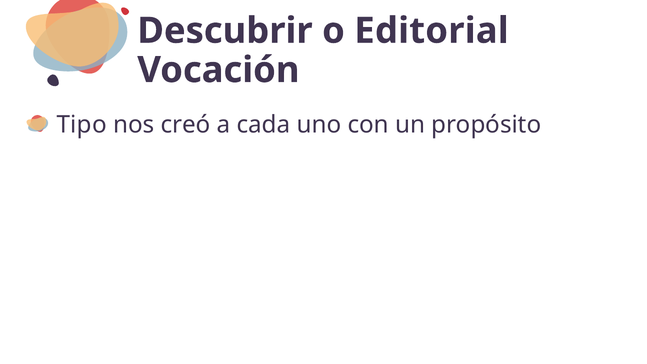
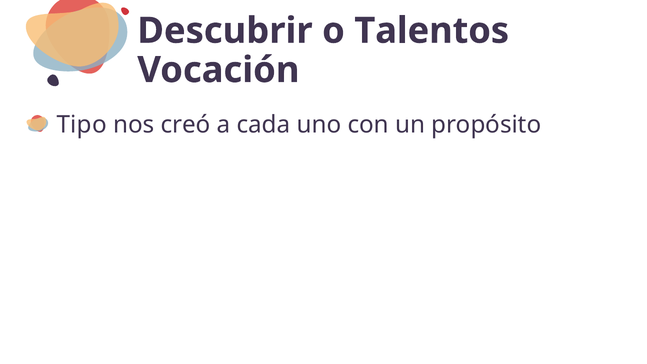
Editorial: Editorial -> Talentos (432, 31)
